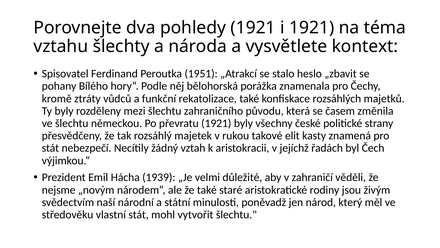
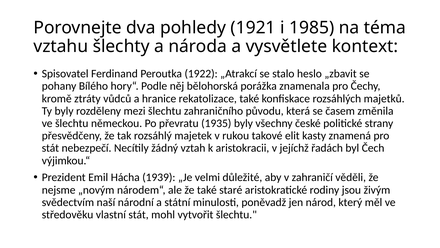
i 1921: 1921 -> 1985 (312, 28)
1951: 1951 -> 1922 (201, 74)
funkční: funkční -> hranice (159, 98)
převratu 1921: 1921 -> 1935 (216, 123)
